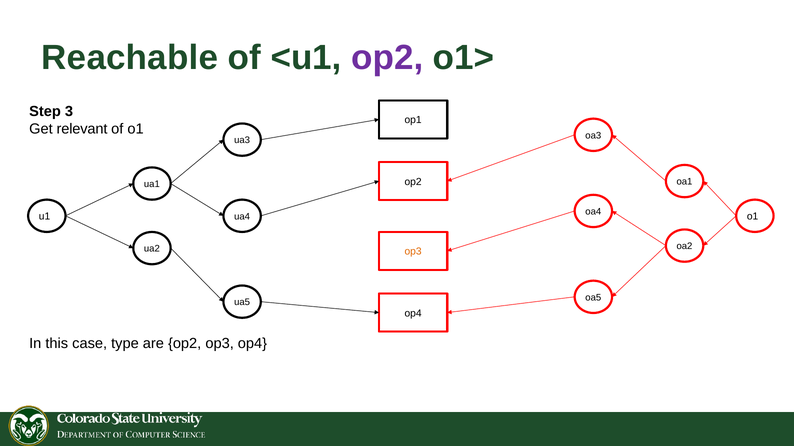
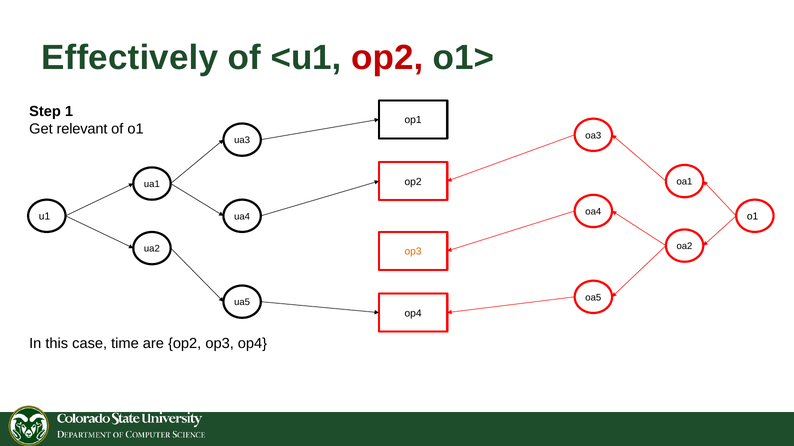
Reachable: Reachable -> Effectively (130, 58)
op2 colour: purple -> red (387, 58)
3: 3 -> 1 (69, 111)
type: type -> time (125, 344)
